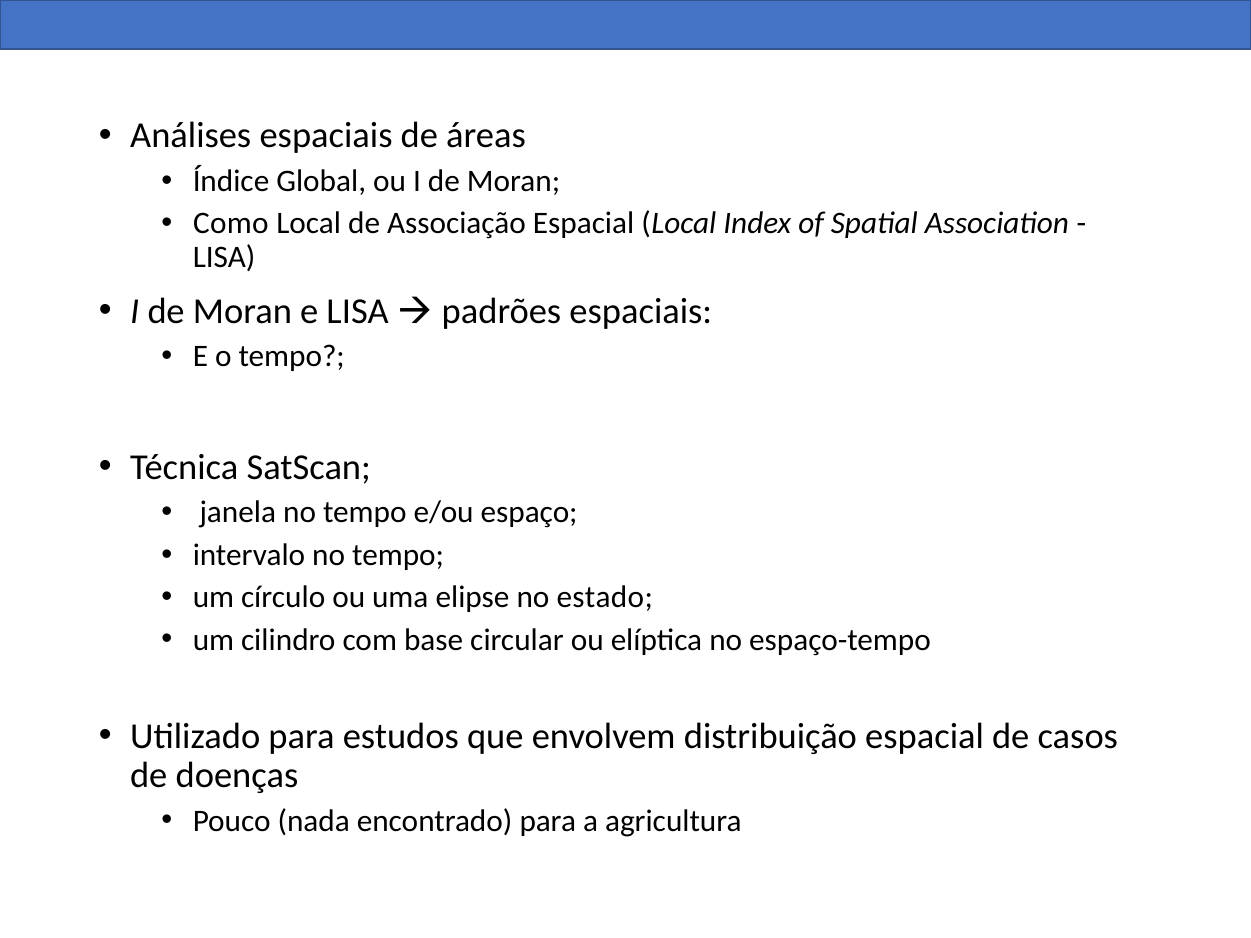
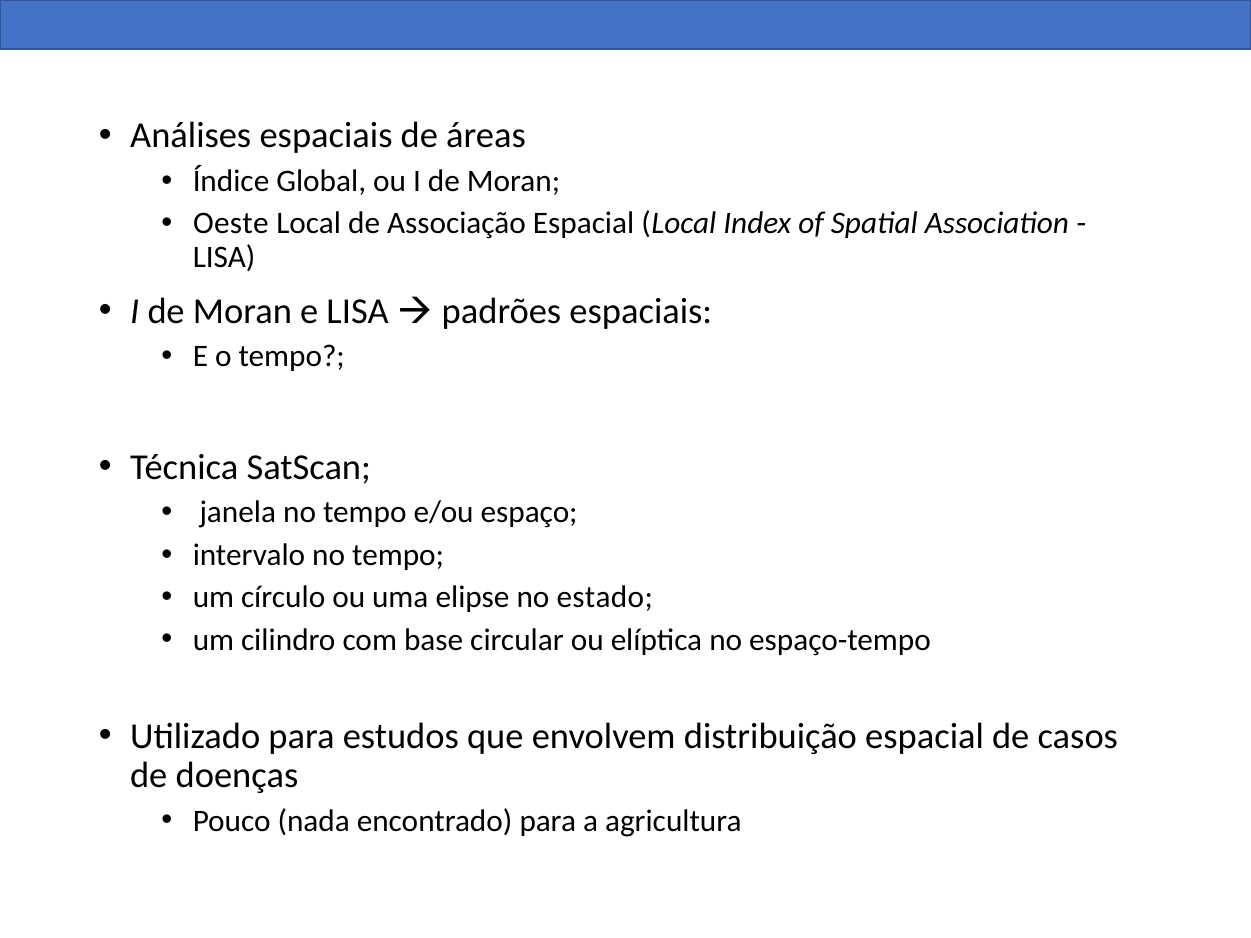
Como: Como -> Oeste (231, 224)
